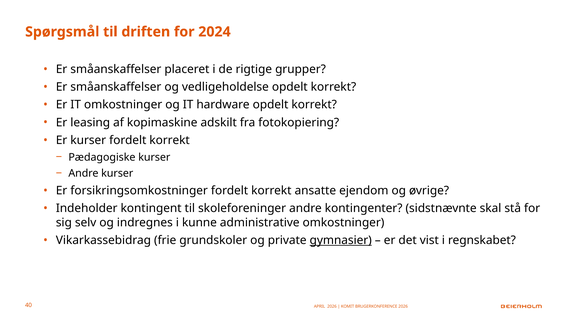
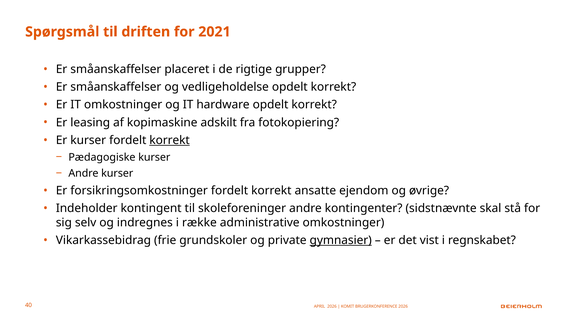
2024: 2024 -> 2021 (214, 32)
korrekt underline: none -> present (170, 140)
kunne: kunne -> række (199, 223)
